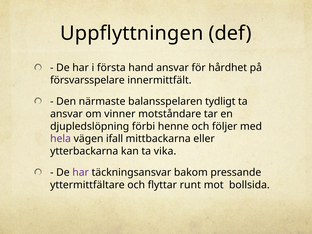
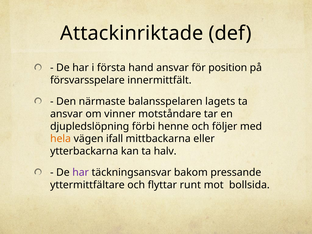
Uppflyttningen: Uppflyttningen -> Attackinriktade (132, 33)
hårdhet: hårdhet -> position (228, 68)
tydligt: tydligt -> lagets (220, 101)
hela colour: purple -> orange (61, 139)
vika: vika -> halv (165, 151)
